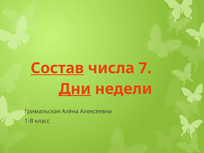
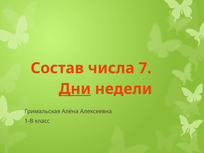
Состав underline: present -> none (57, 68)
